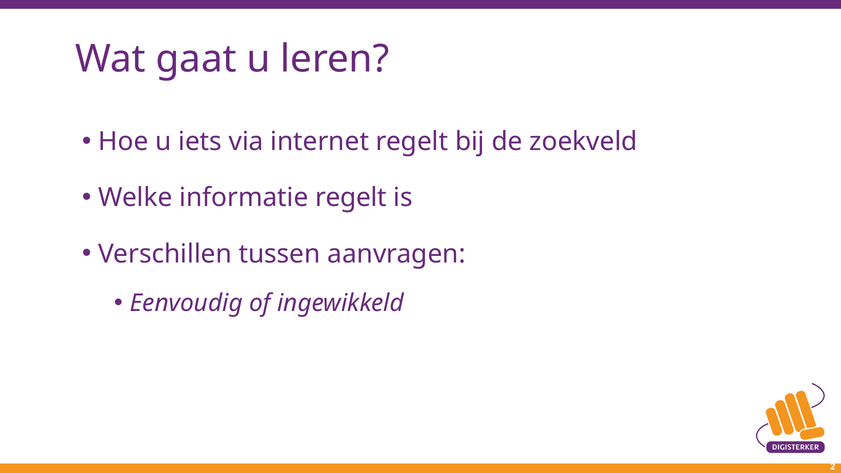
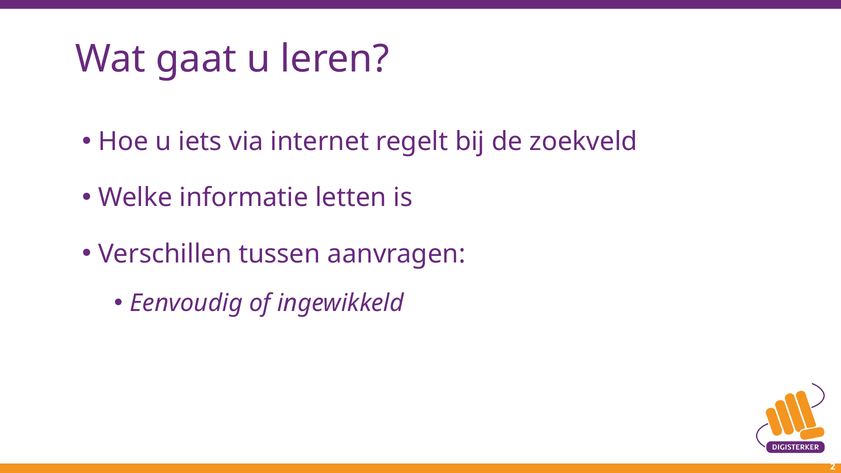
informatie regelt: regelt -> letten (351, 198)
